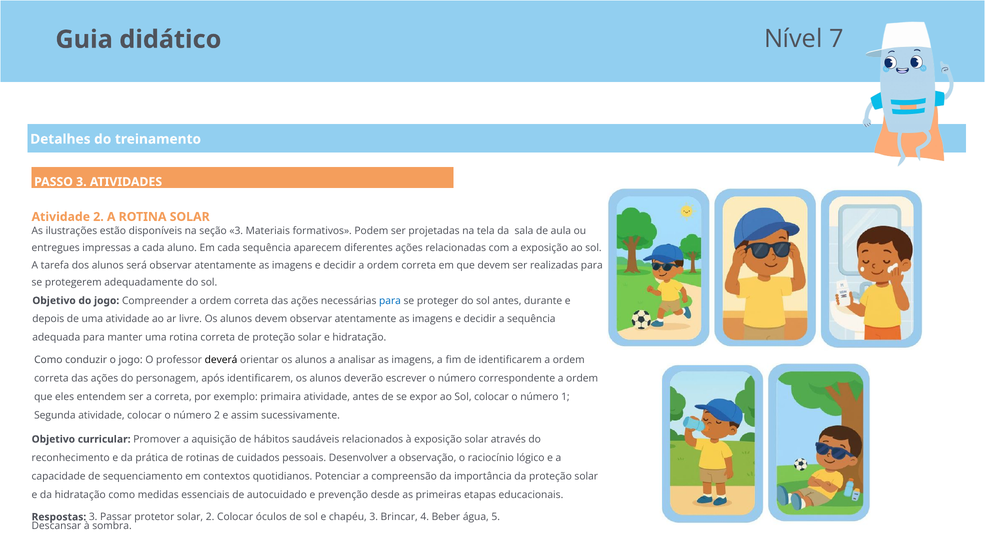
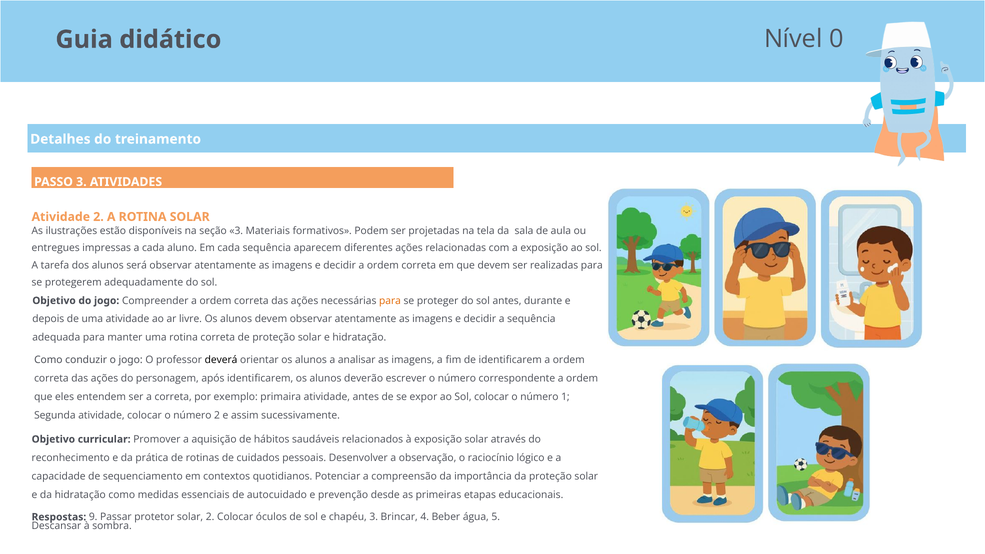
7: 7 -> 0 (836, 39)
para colour: blue -> orange (390, 301)
Respostas 3: 3 -> 9 (93, 517)
